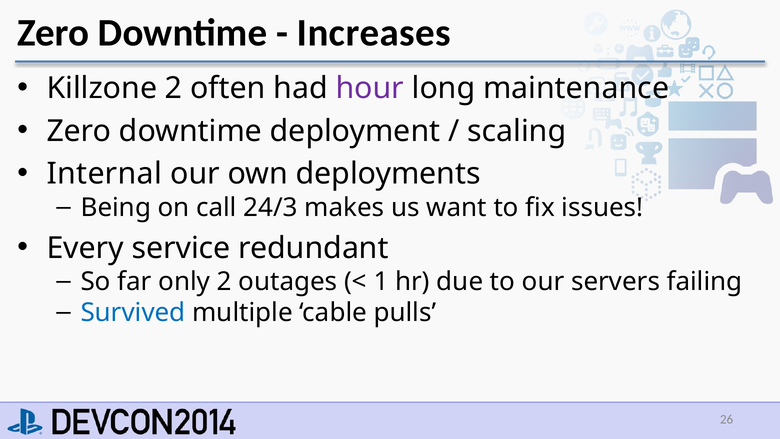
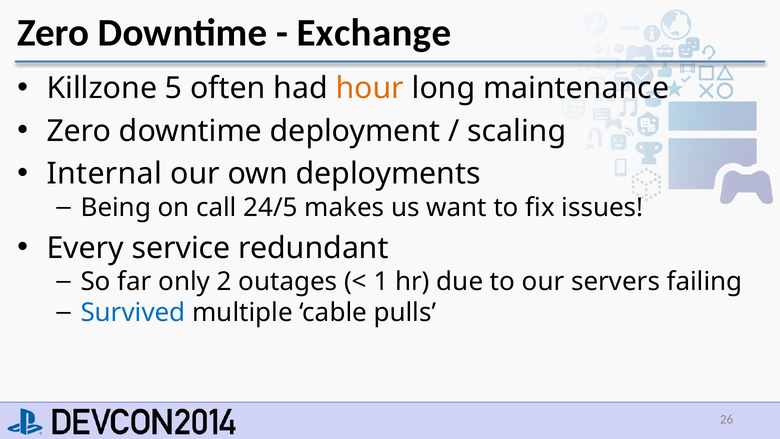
Increases: Increases -> Exchange (374, 33)
Killzone 2: 2 -> 5 (174, 88)
hour colour: purple -> orange (370, 88)
24/3: 24/3 -> 24/5 (271, 207)
